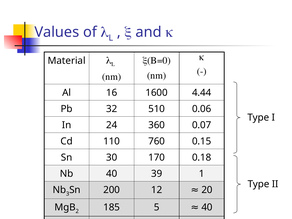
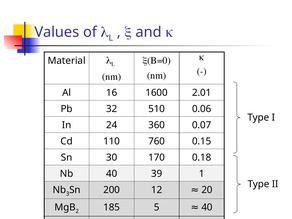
4.44: 4.44 -> 2.01 (202, 93)
